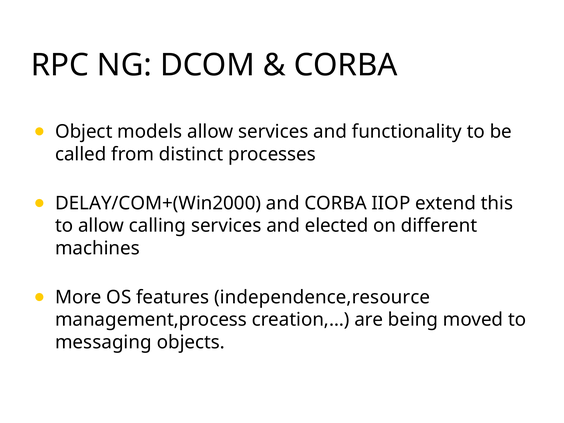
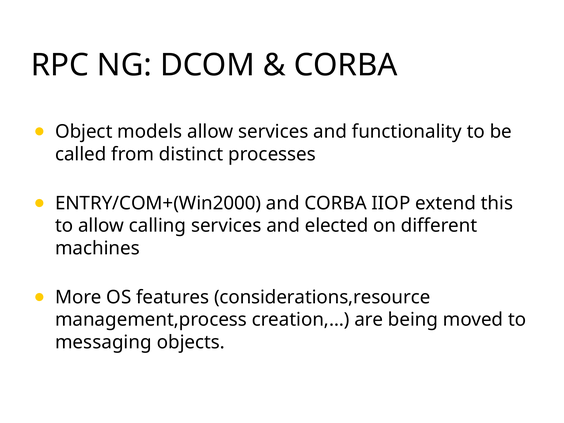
DELAY/COM+(Win2000: DELAY/COM+(Win2000 -> ENTRY/COM+(Win2000 (158, 203)
independence,resource: independence,resource -> considerations,resource (322, 297)
